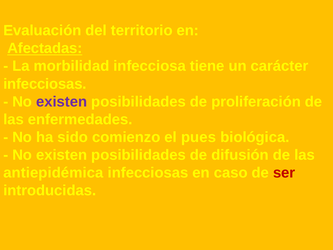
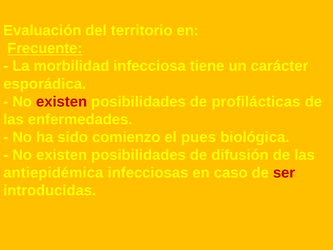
Afectadas: Afectadas -> Frecuente (45, 48)
infecciosas: infecciosas -> esporádica (45, 84)
existen colour: purple -> red (62, 102)
proliferación: proliferación -> profilácticas (256, 102)
